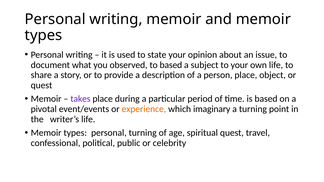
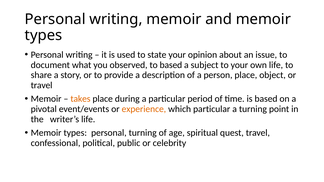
quest: quest -> travel (42, 85)
takes colour: purple -> orange (80, 99)
which imaginary: imaginary -> particular (212, 109)
